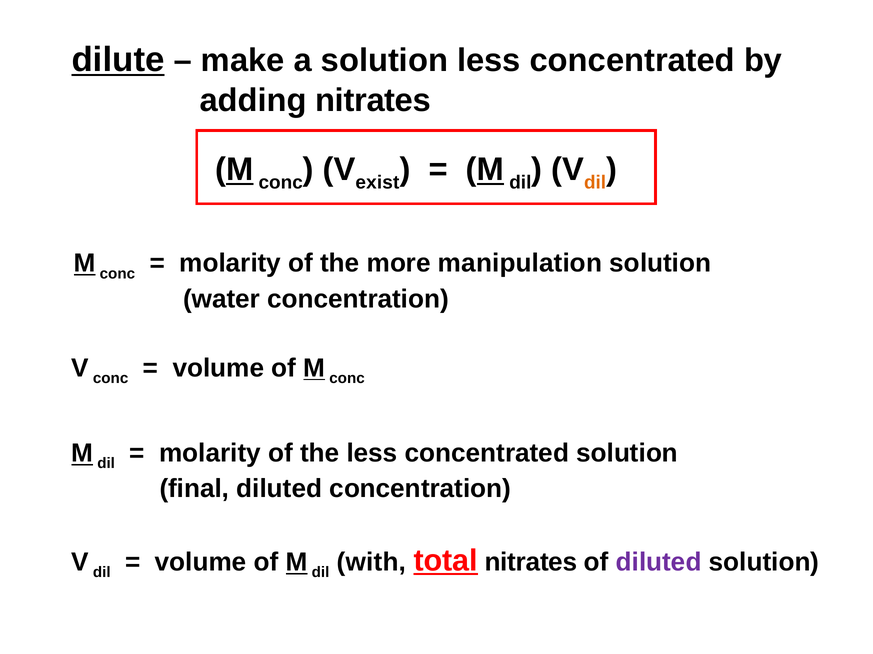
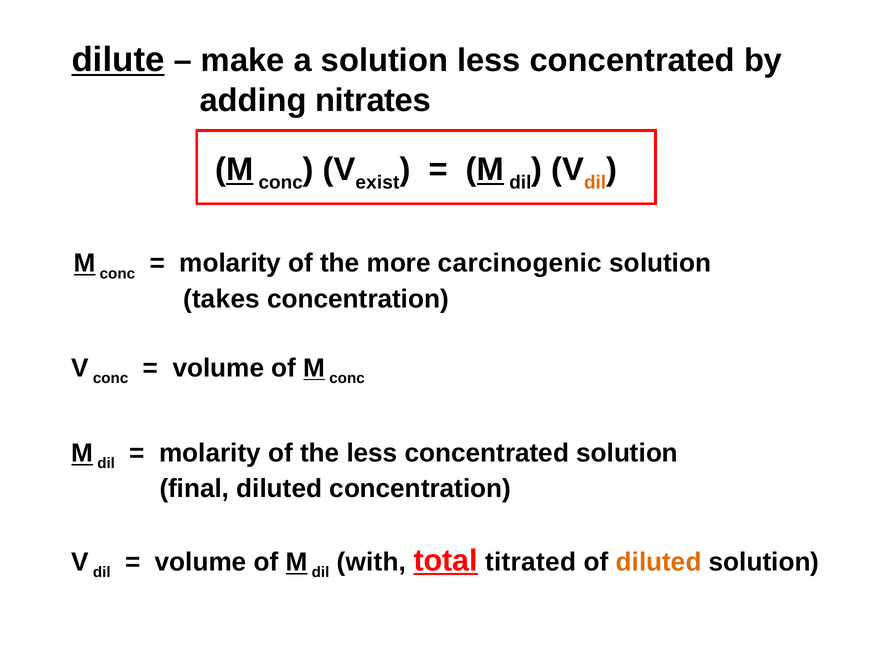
manipulation: manipulation -> carcinogenic (520, 263)
water: water -> takes (221, 299)
total nitrates: nitrates -> titrated (531, 562)
diluted colour: purple -> orange (659, 562)
